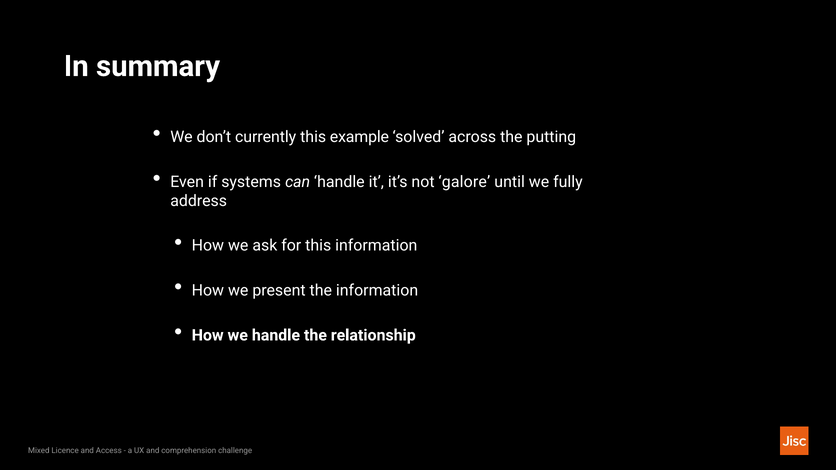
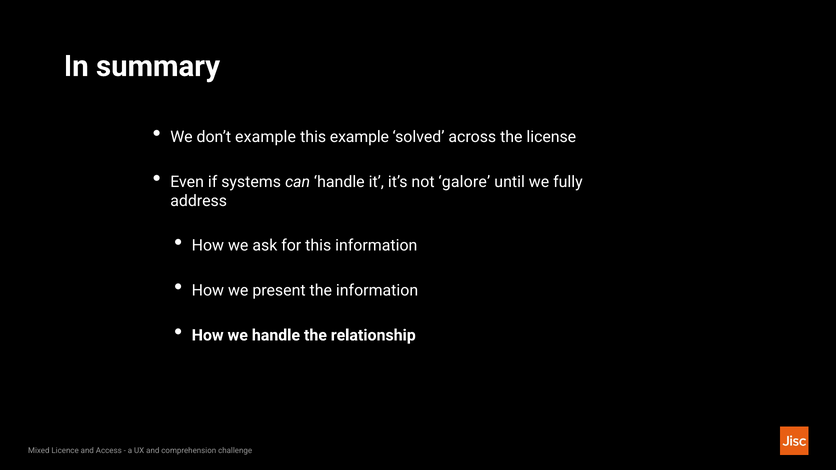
don’t currently: currently -> example (266, 137)
putting: putting -> license (551, 137)
